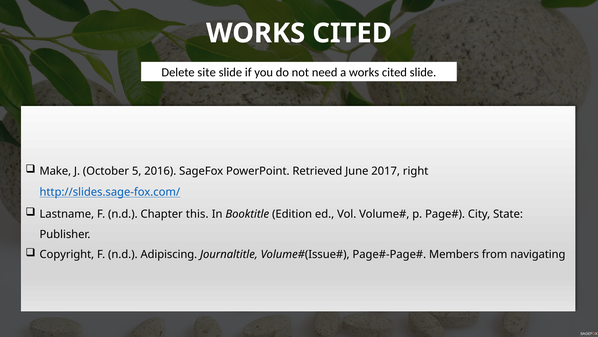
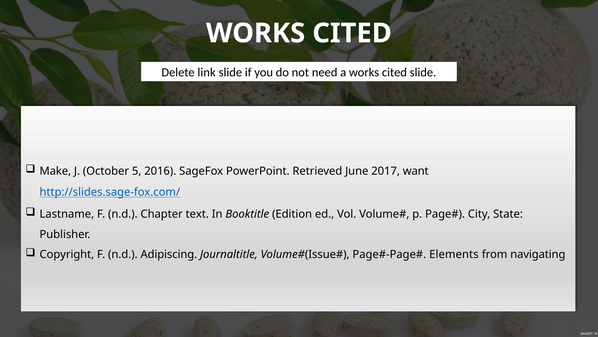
site: site -> link (207, 72)
right: right -> want (416, 171)
this: this -> text (197, 214)
Members: Members -> Elements (454, 254)
